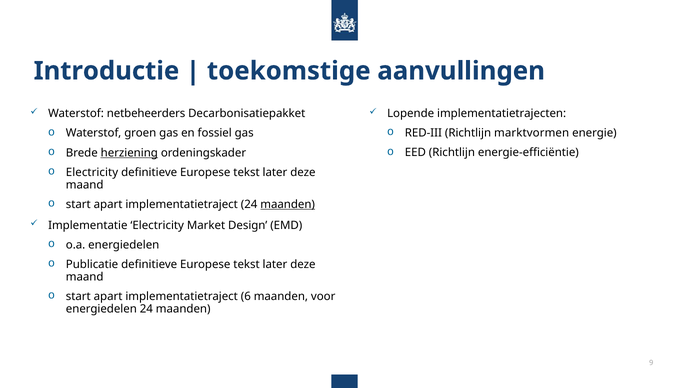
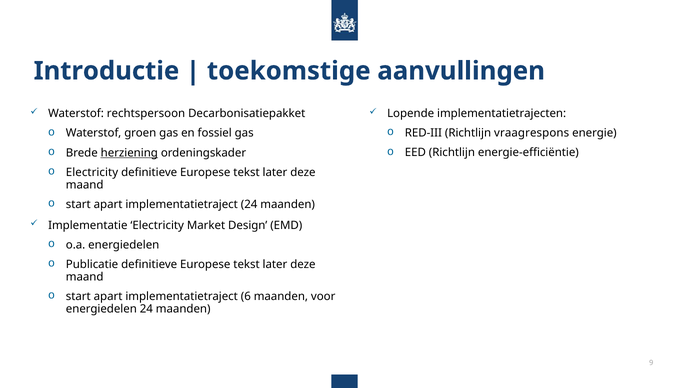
netbeheerders: netbeheerders -> rechtspersoon (146, 113)
marktvormen: marktvormen -> vraagrespons (532, 133)
maanden underline: present -> none (288, 204)
